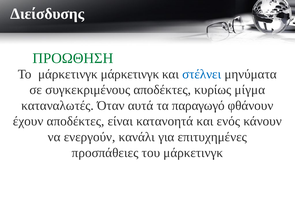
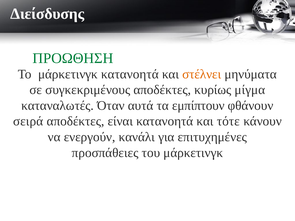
μάρκετινγκ μάρκετινγκ: μάρκετινγκ -> κατανοητά (130, 74)
στέλνει colour: blue -> orange (202, 74)
παραγωγό: παραγωγό -> εμπίπτουν (198, 106)
έχουν: έχουν -> σειρά (28, 121)
ενός: ενός -> τότε (228, 121)
